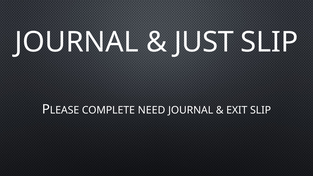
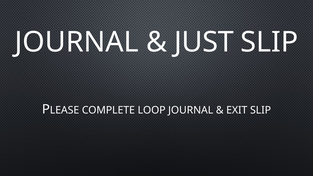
NEED: NEED -> LOOP (152, 110)
